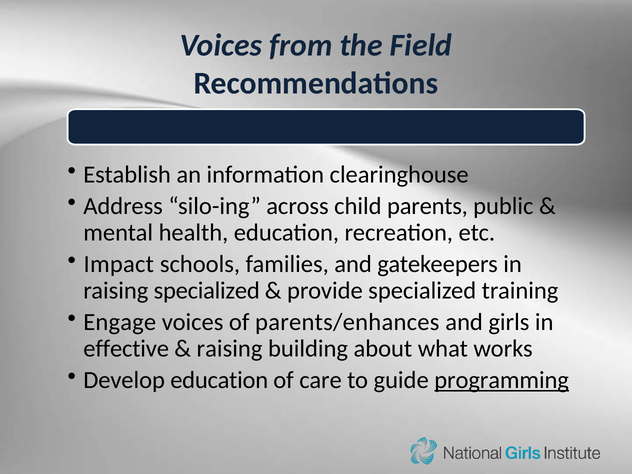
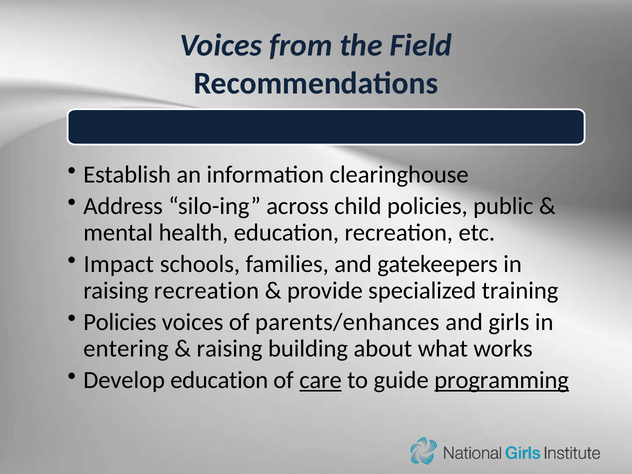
child parents: parents -> policies (427, 206)
raising specialized: specialized -> recreation (206, 291)
Engage: Engage -> Policies (120, 322)
effective: effective -> entering (126, 349)
care underline: none -> present (320, 380)
